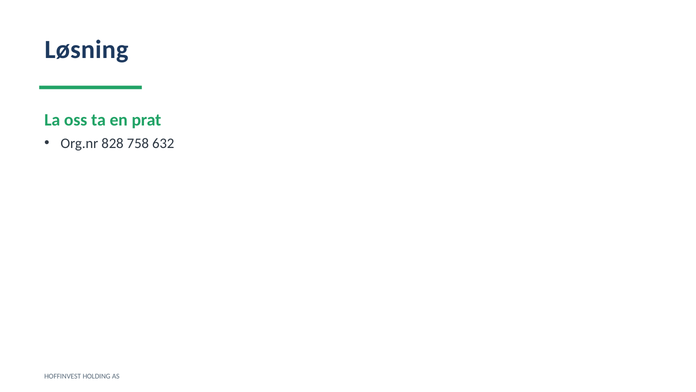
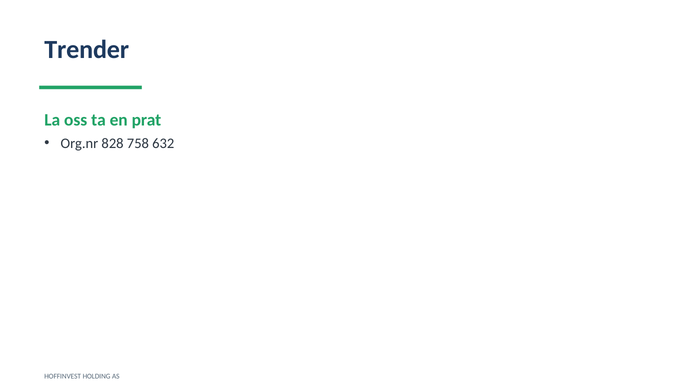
Løsning: Løsning -> Trender (87, 50)
